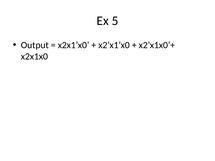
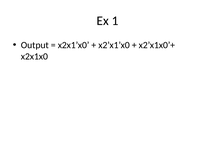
5: 5 -> 1 (115, 21)
